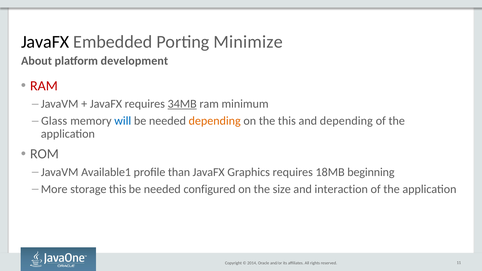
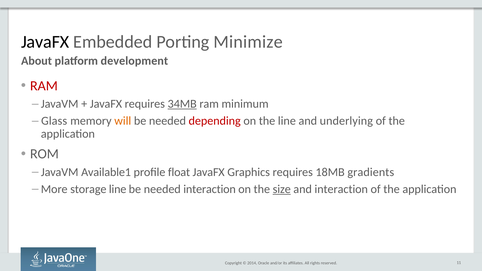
will colour: blue -> orange (123, 121)
depending colour: orange -> red (215, 121)
the this: this -> line (287, 121)
and depending: depending -> underlying (346, 121)
than: than -> float (179, 172)
beginning: beginning -> gradients (371, 172)
storage this: this -> line (118, 189)
needed configured: configured -> interaction (210, 189)
size underline: none -> present (282, 189)
